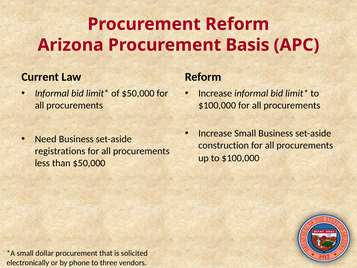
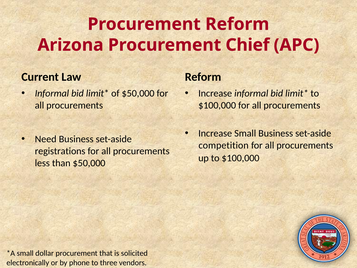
Basis: Basis -> Chief (248, 45)
construction: construction -> competition (224, 145)
